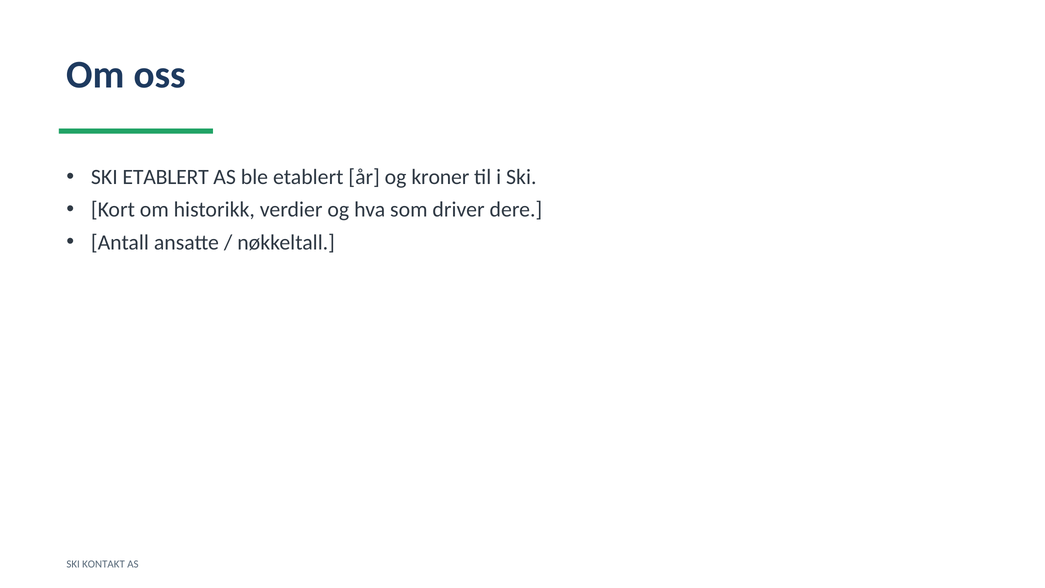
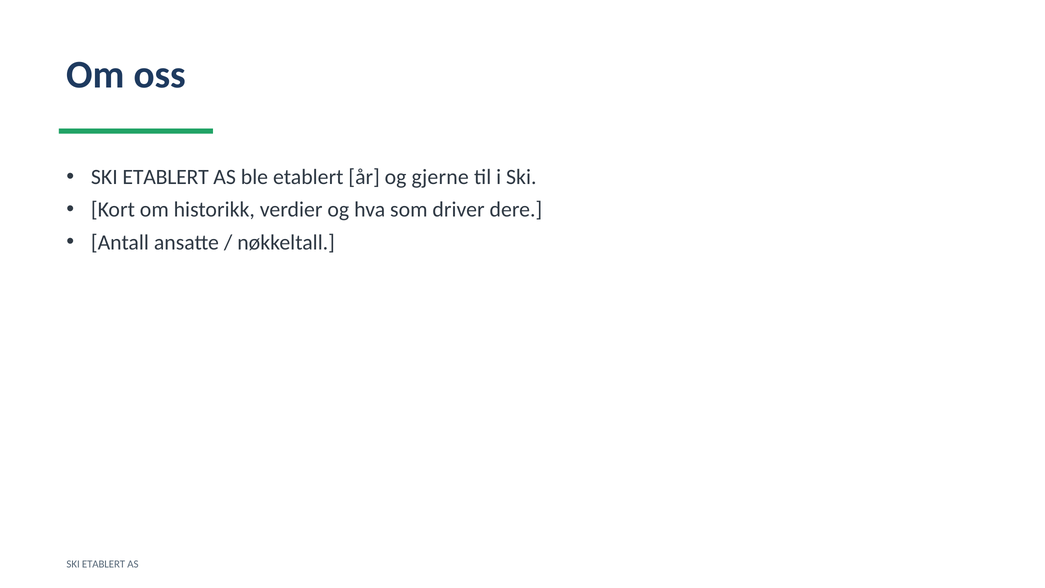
kroner: kroner -> gjerne (440, 177)
KONTAKT: KONTAKT -> ETABLERT (104, 564)
